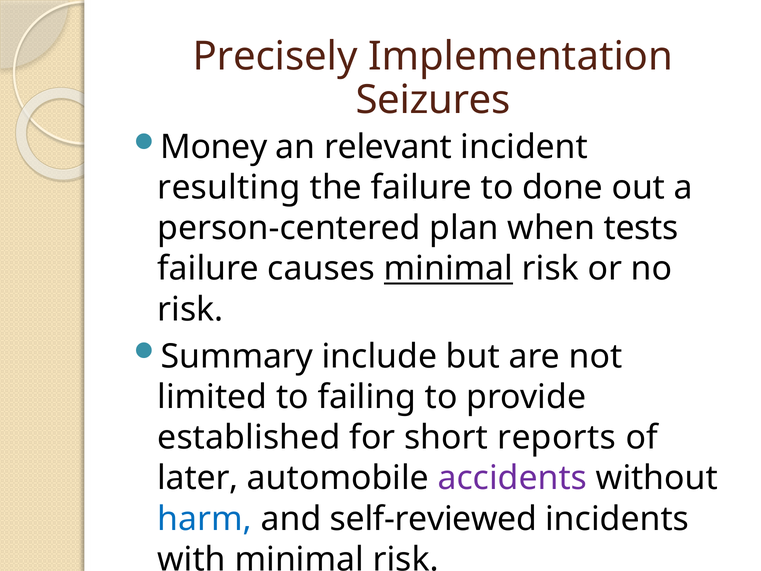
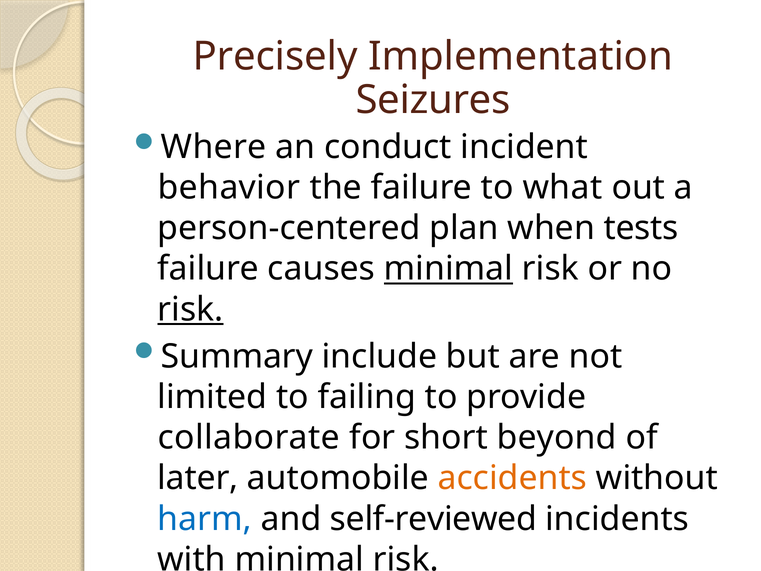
Money: Money -> Where (214, 147)
relevant: relevant -> conduct (388, 147)
resulting: resulting -> behavior (229, 188)
done: done -> what (562, 188)
risk underline: none -> present (190, 309)
established: established -> collaborate (249, 437)
reports: reports -> beyond (557, 437)
accidents colour: purple -> orange (512, 478)
